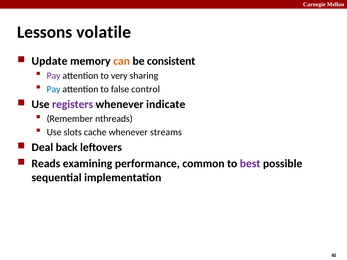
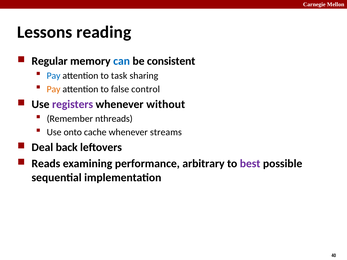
volatile: volatile -> reading (104, 32)
Update: Update -> Regular (50, 61)
can colour: orange -> blue (122, 61)
Pay colour: purple -> blue (54, 76)
very: very -> task (119, 76)
Pay colour: blue -> orange (54, 89)
indicate: indicate -> without (166, 104)
slots: slots -> onto (73, 132)
common: common -> arbitrary (203, 164)
